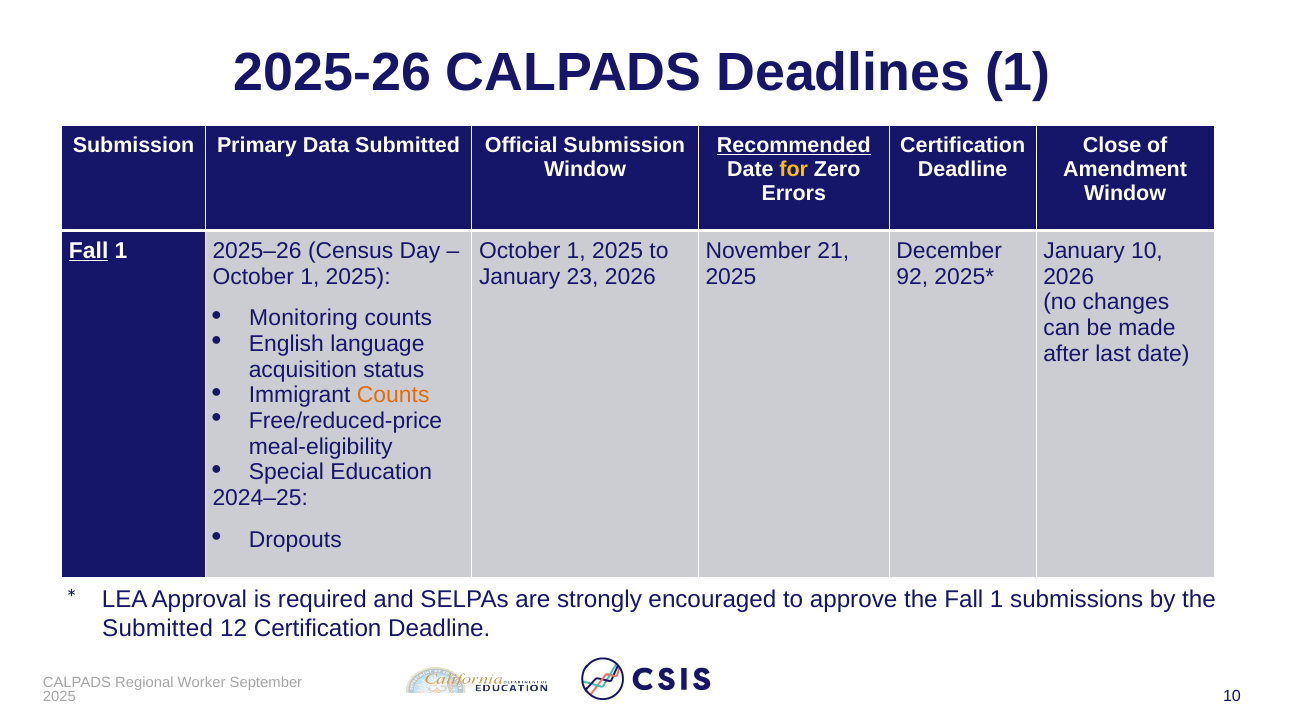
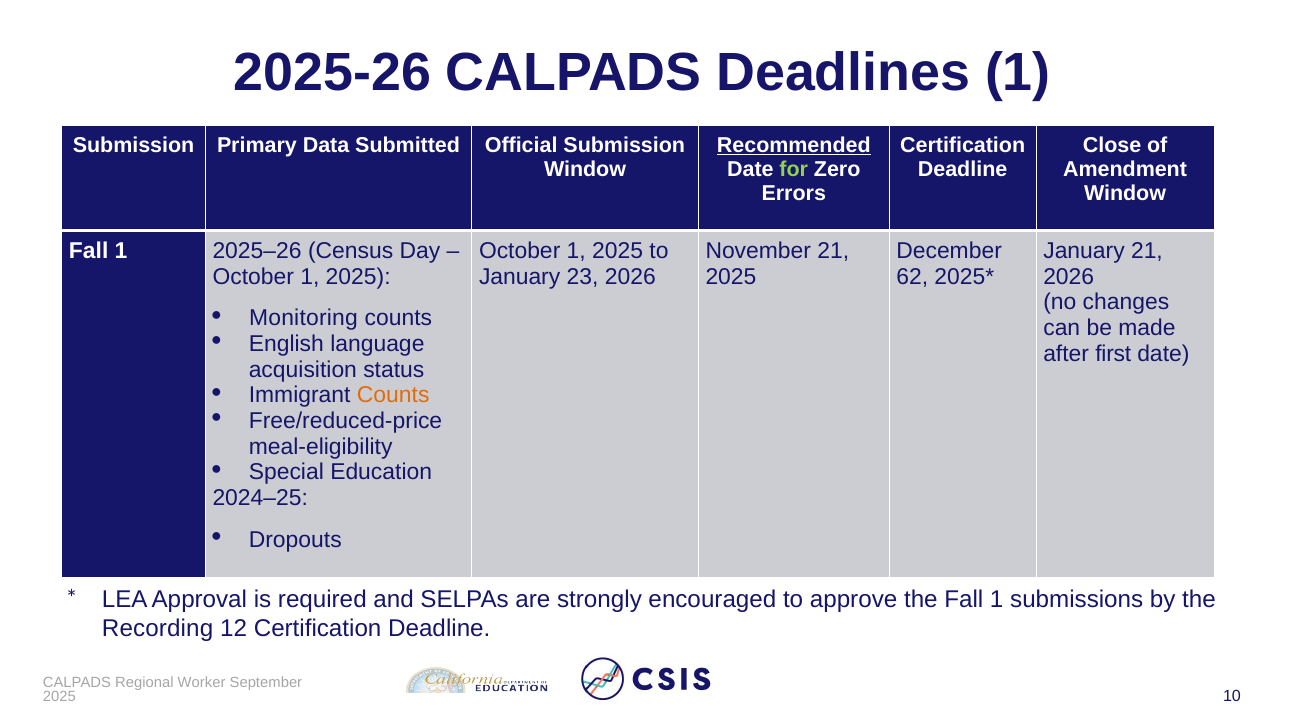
for colour: yellow -> light green (794, 169)
Fall underline: present -> none (89, 251)
January 10: 10 -> 21 (1147, 251)
92: 92 -> 62 (912, 277)
last: last -> first (1113, 354)
Submitted: Submitted -> Recording (158, 629)
